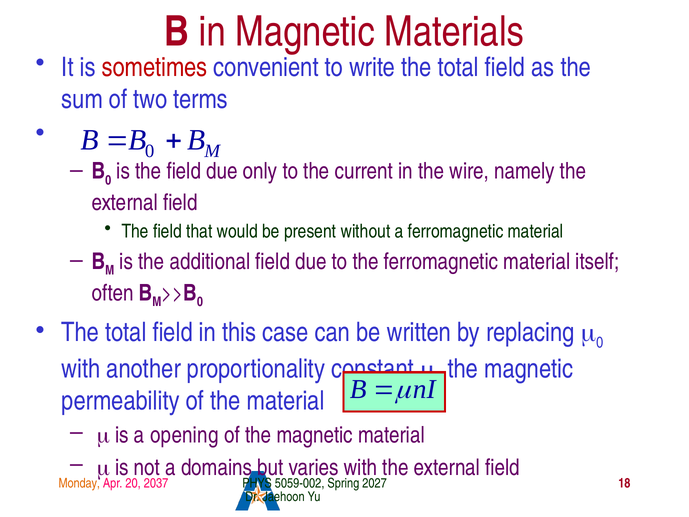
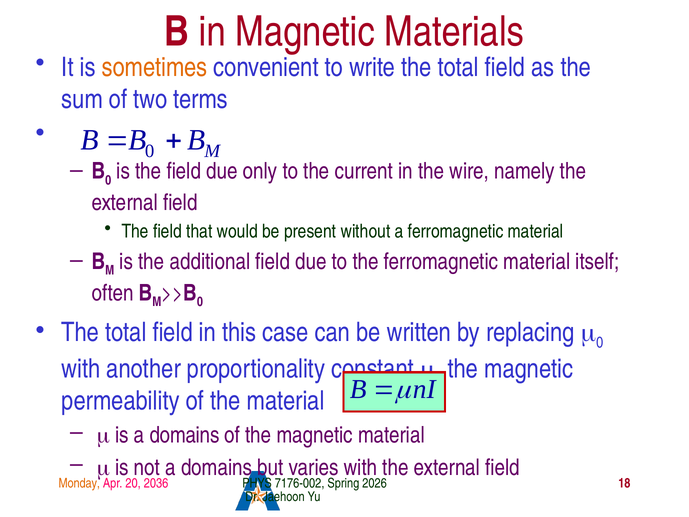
sometimes colour: red -> orange (155, 67)
is a opening: opening -> domains (185, 435)
2037: 2037 -> 2036 (156, 483)
5059-002: 5059-002 -> 7176-002 (300, 483)
2027: 2027 -> 2026 (375, 483)
